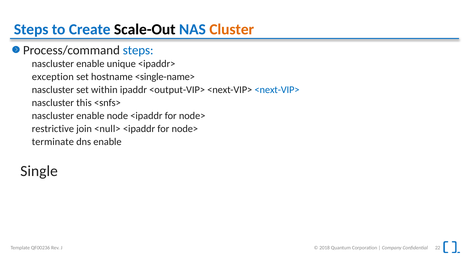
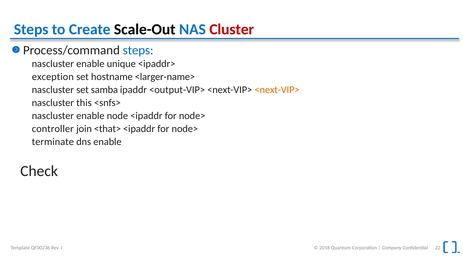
Cluster colour: orange -> red (232, 29)
<single-name>: <single-name> -> <larger-name> (165, 77)
within: within -> samba (104, 90)
<next-VIP> colour: blue -> orange (277, 90)
restrictive: restrictive -> controller (53, 129)
<null>: <null> -> <that> (108, 129)
Single: Single -> Check (39, 171)
